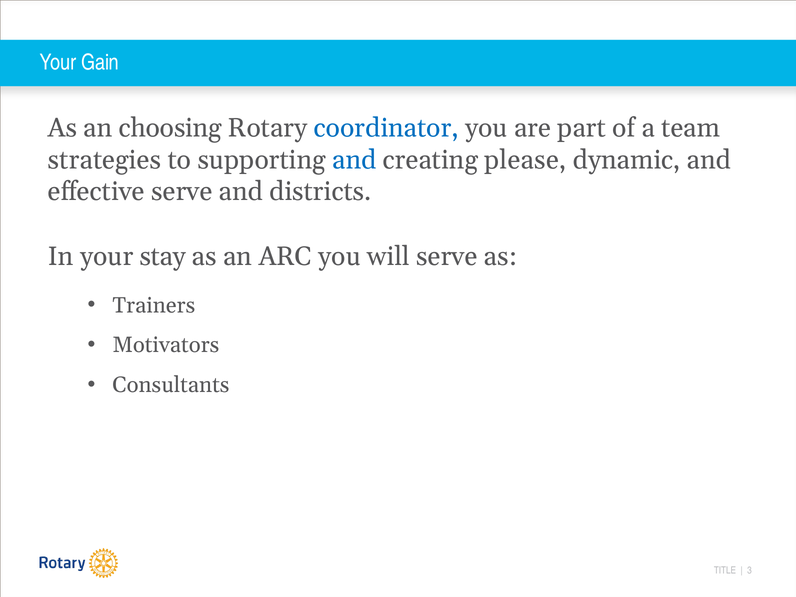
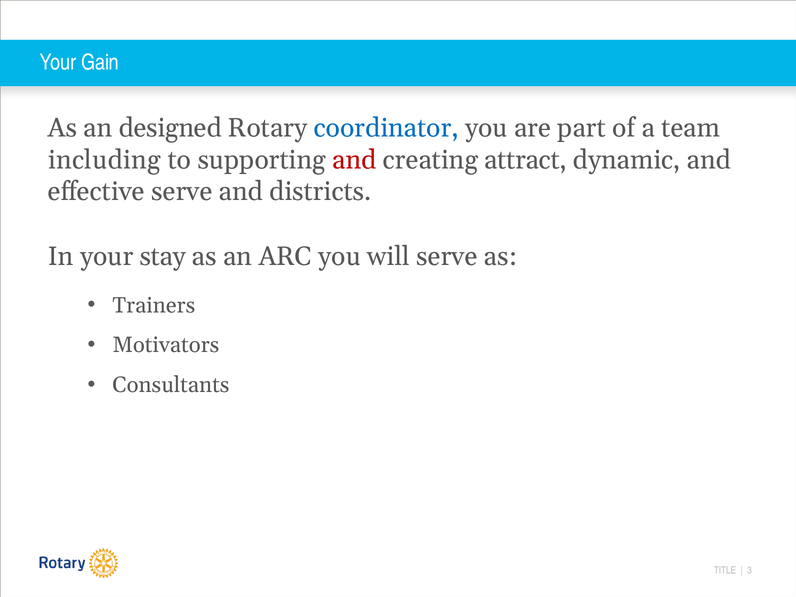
choosing: choosing -> designed (170, 128)
strategies: strategies -> including (104, 160)
and colour: blue -> red (354, 160)
please: please -> attract (526, 160)
